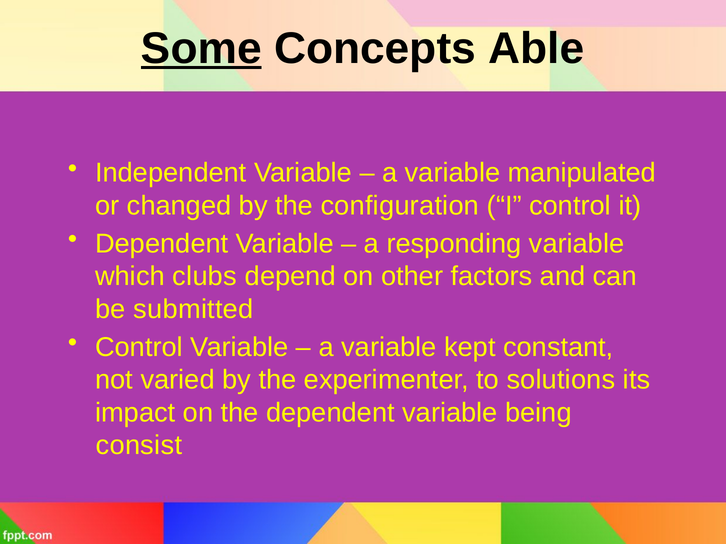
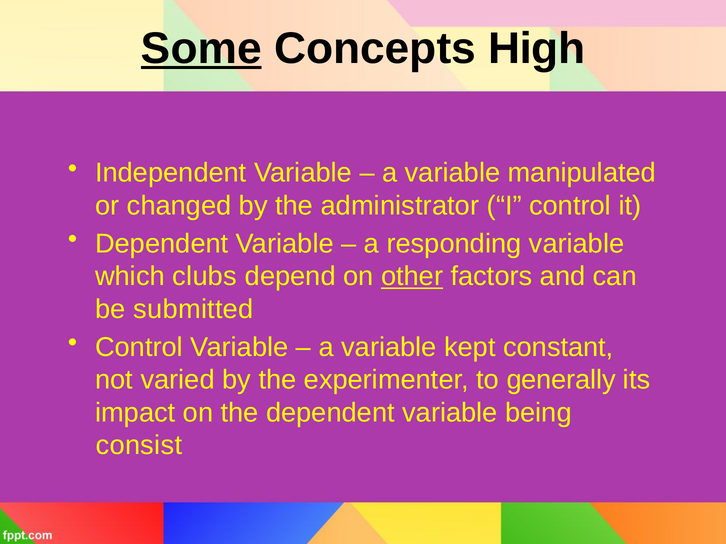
Able: Able -> High (537, 48)
configuration: configuration -> administrator (400, 206)
other underline: none -> present (412, 277)
solutions: solutions -> generally (561, 380)
